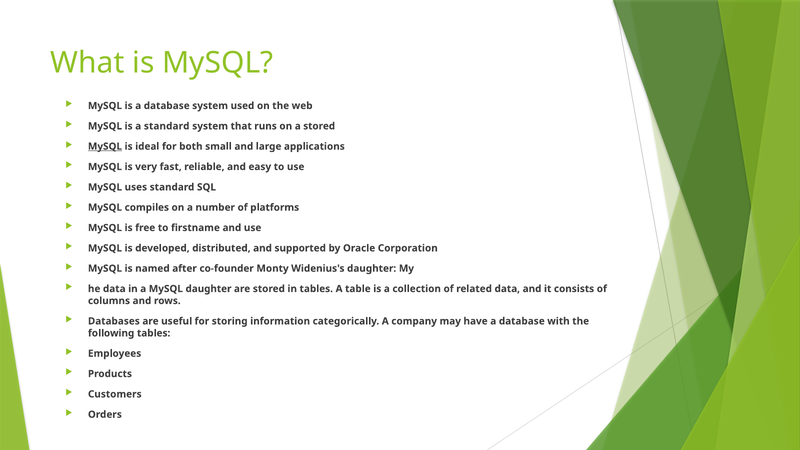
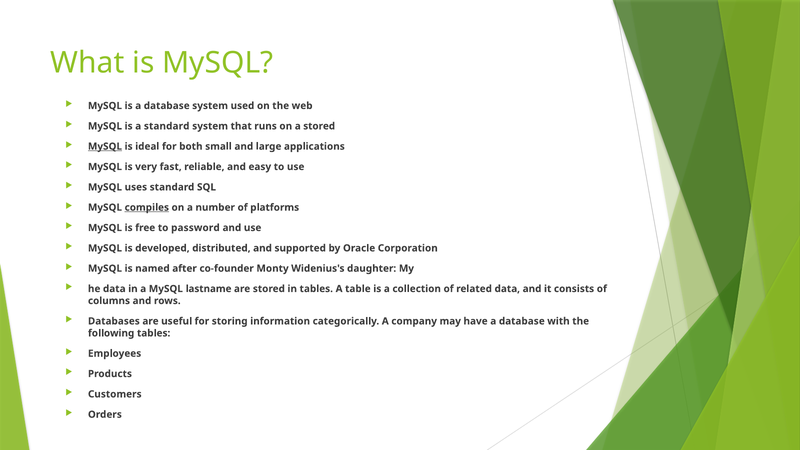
compiles underline: none -> present (147, 207)
firstname: firstname -> password (195, 228)
MySQL daughter: daughter -> lastname (209, 289)
